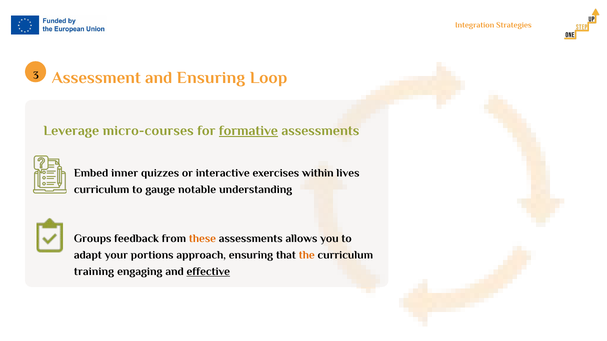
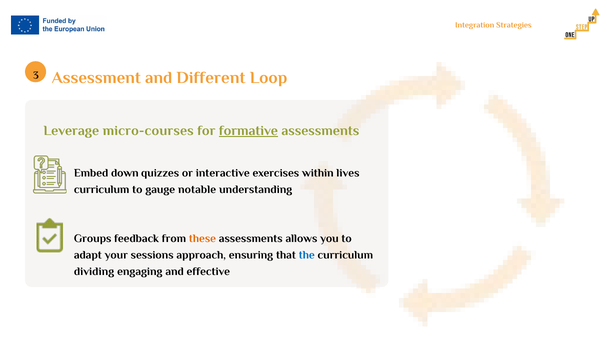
and Ensuring: Ensuring -> Different (211, 78)
inner: inner -> down (125, 173)
portions: portions -> sessions (152, 255)
the colour: orange -> blue (307, 255)
training: training -> dividing (94, 272)
effective underline: present -> none (208, 272)
